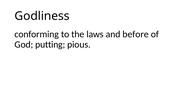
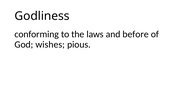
putting: putting -> wishes (50, 45)
